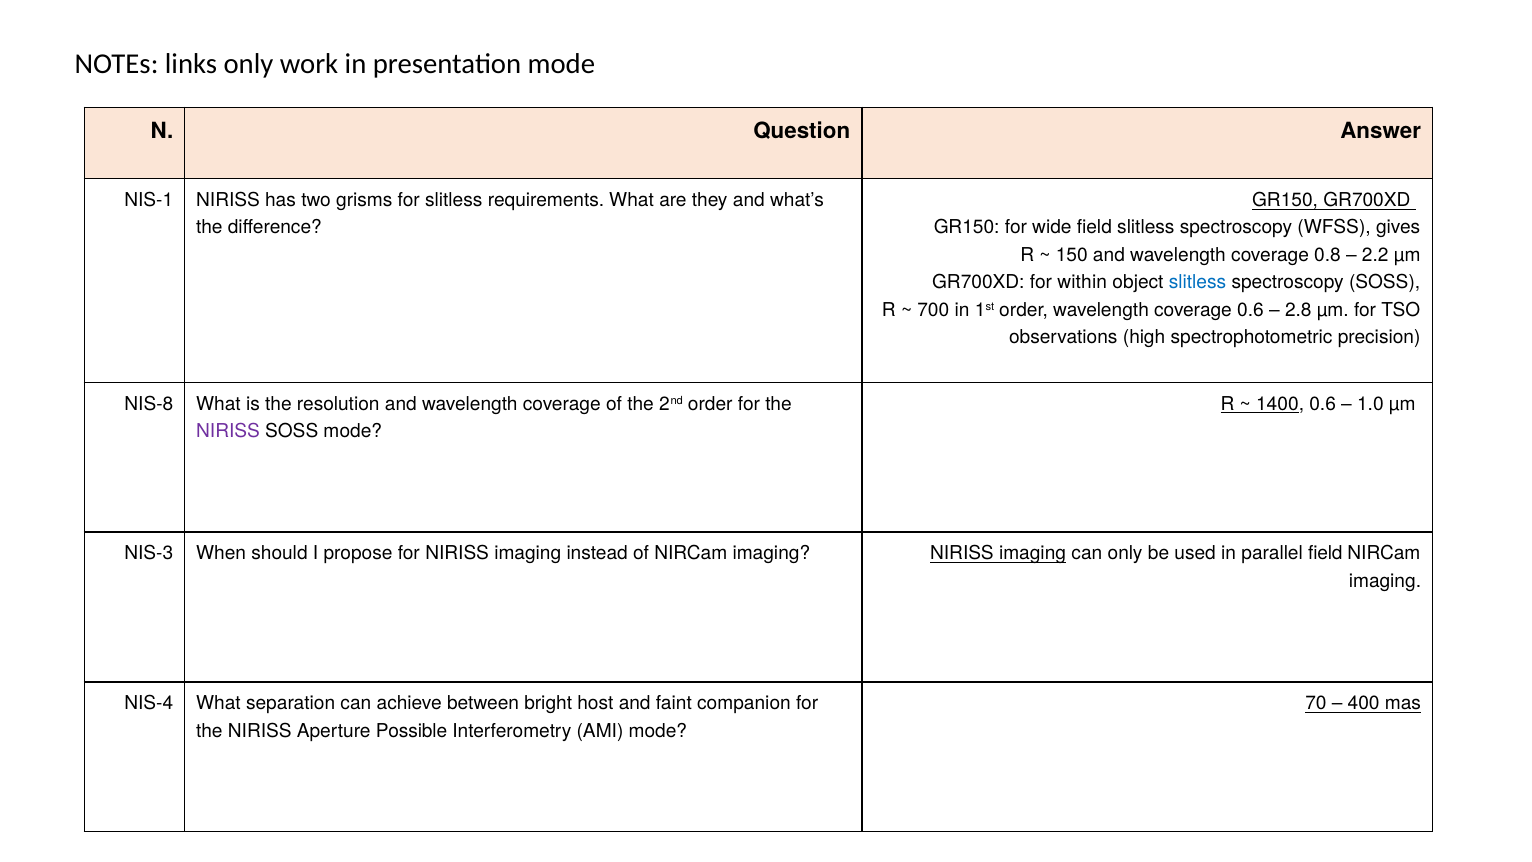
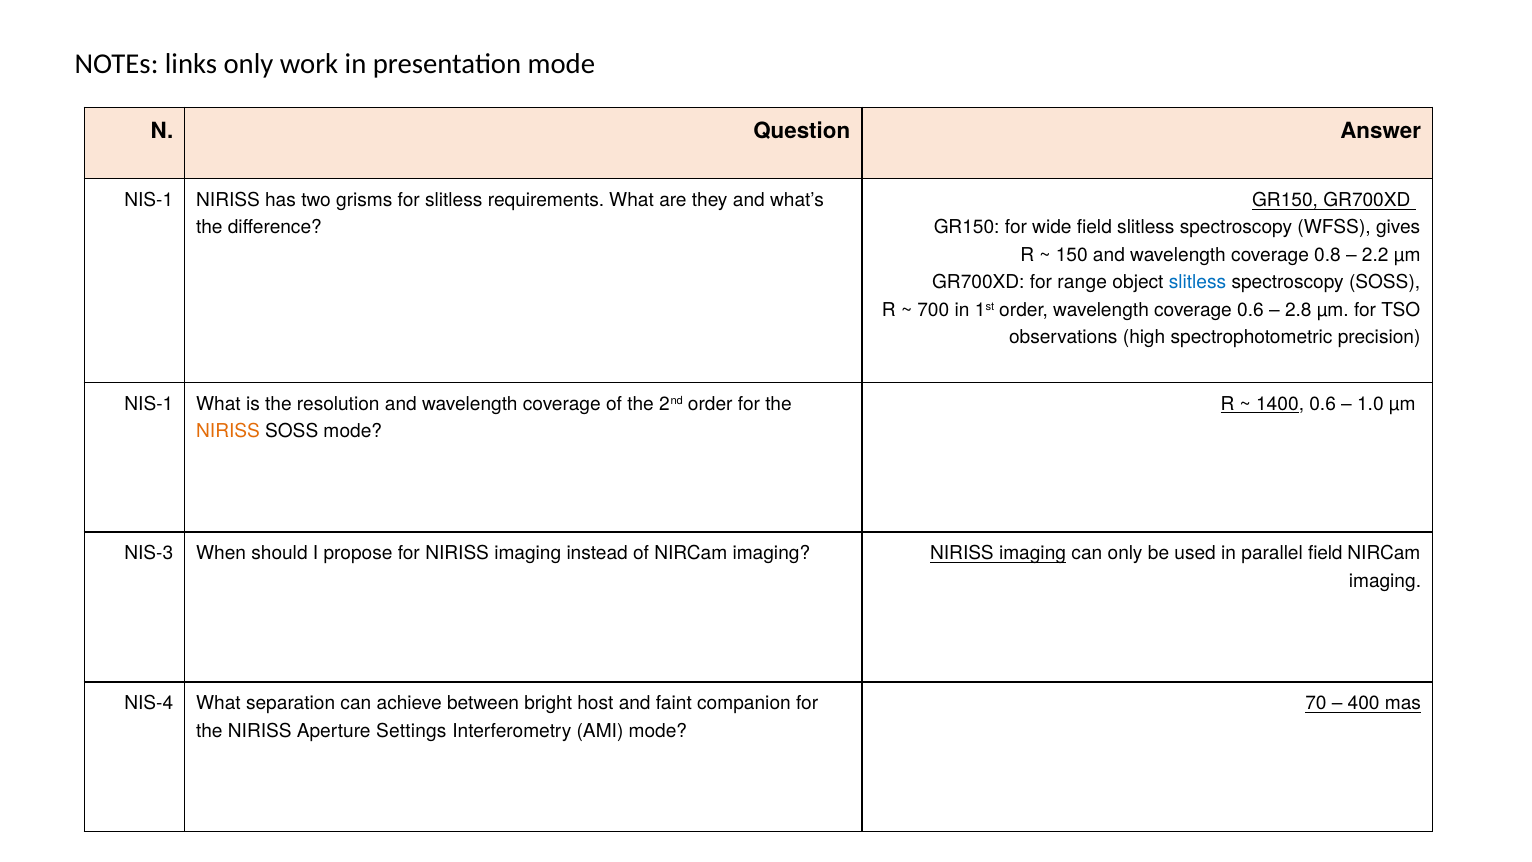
within: within -> range (1082, 282)
NIS-8: NIS-8 -> NIS-1 (149, 404)
NIRISS colour: purple -> orange (228, 431)
Possible: Possible -> Settings (411, 731)
